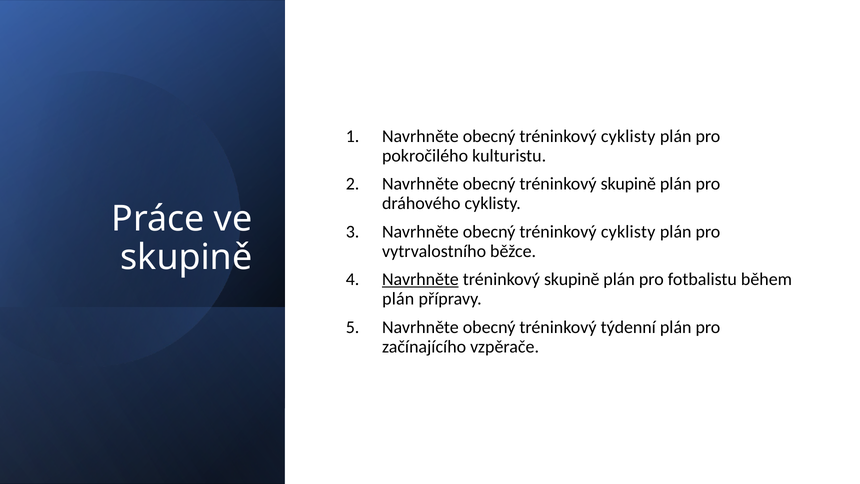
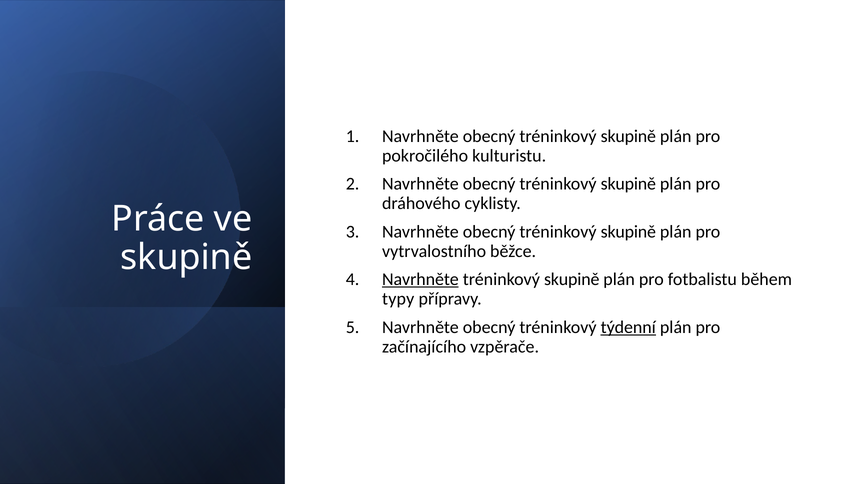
cyklisty: cyklisty -> skupině (628, 136)
cyklisty: cyklisty -> skupině (628, 232)
plán: plán -> typy (398, 299)
týdenní underline: none -> present (628, 327)
